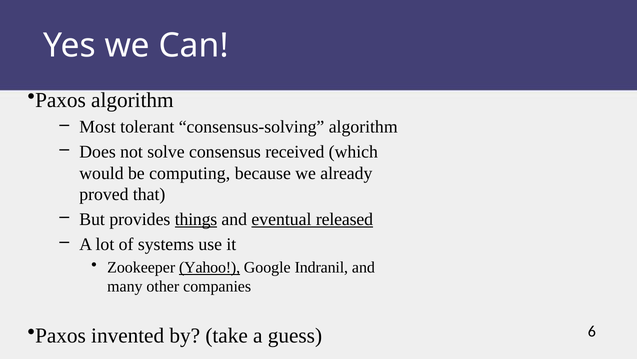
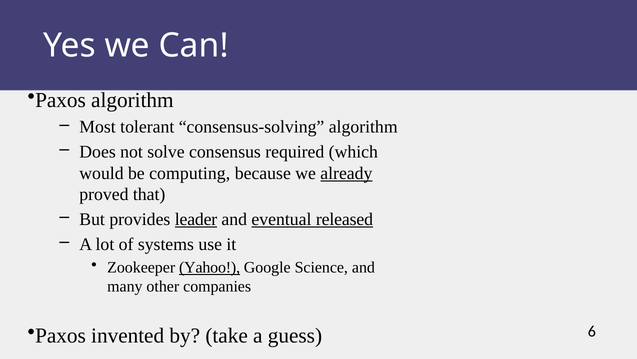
received: received -> required (295, 152)
already underline: none -> present (346, 173)
things: things -> leader (196, 219)
Indranil: Indranil -> Science (321, 267)
